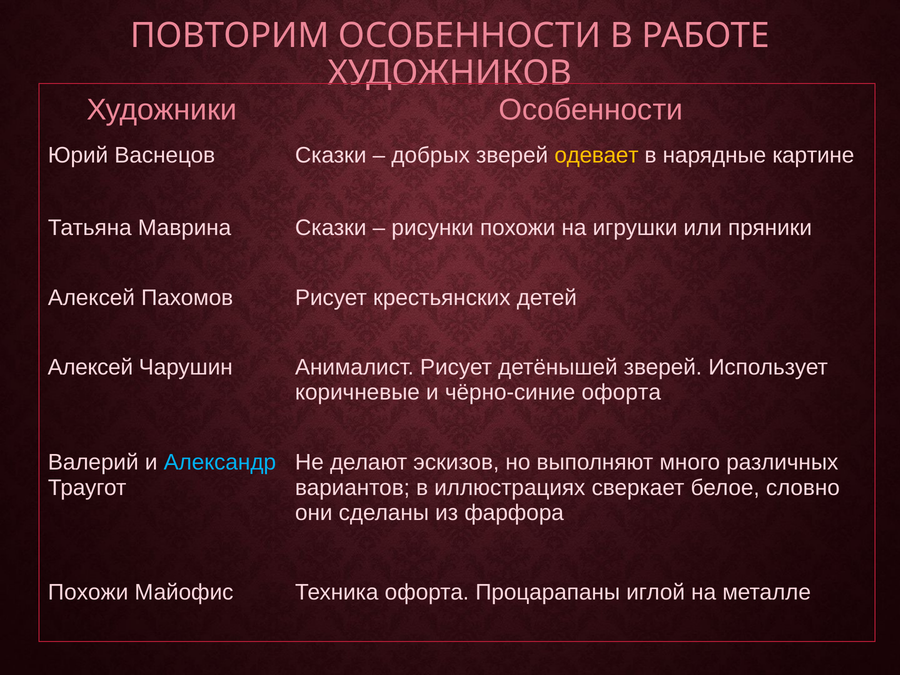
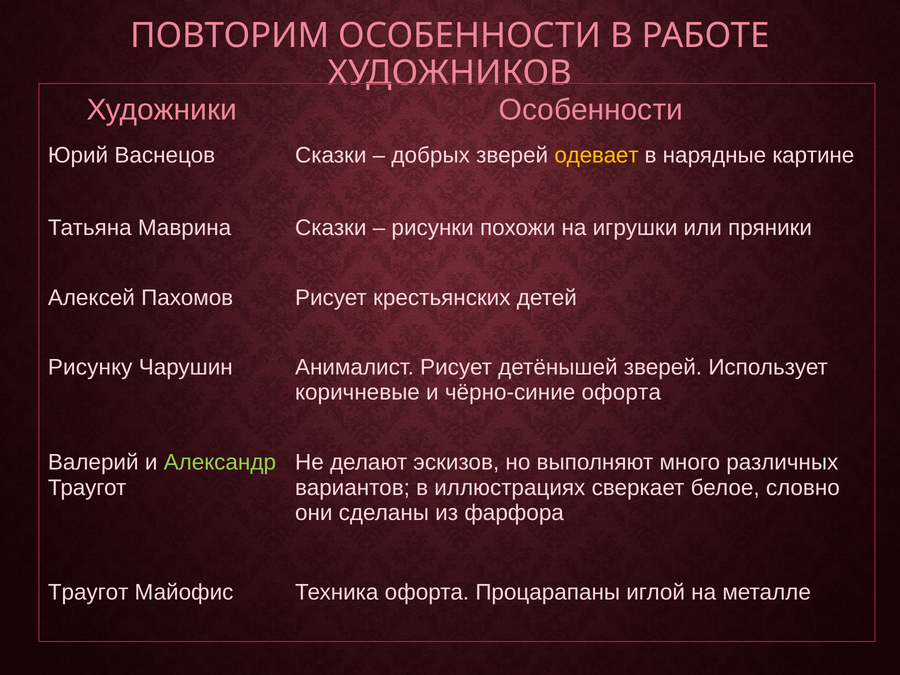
Алексей: Алексей -> Рисунку (90, 367)
Александр colour: light blue -> light green (220, 462)
Похожи: Похожи -> Траугот (88, 592)
